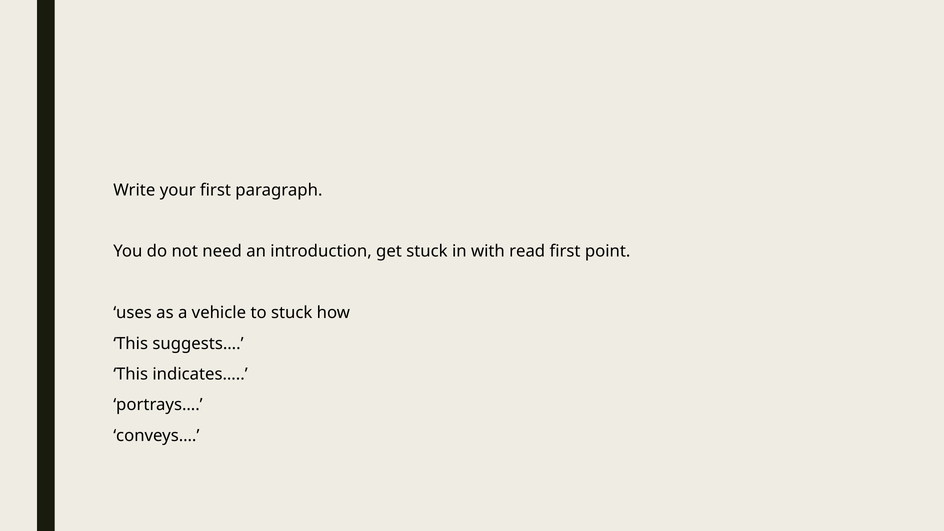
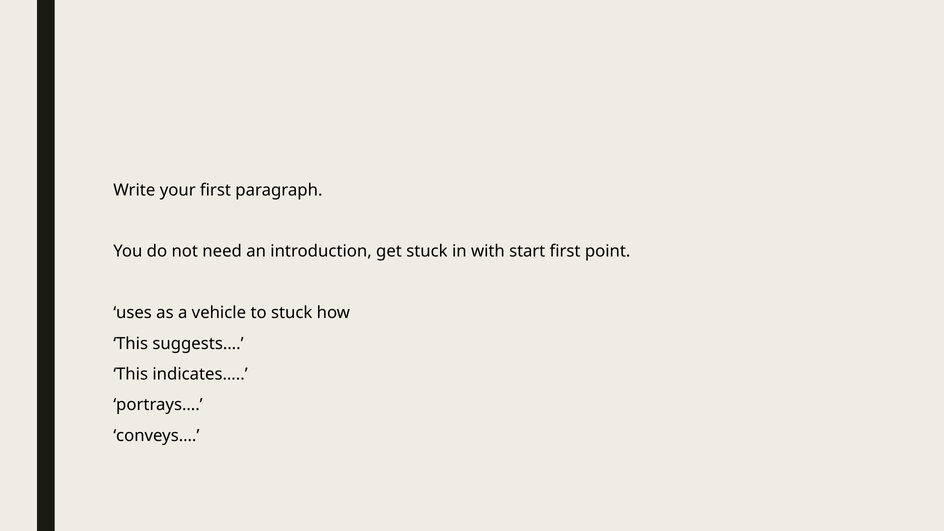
read: read -> start (527, 251)
